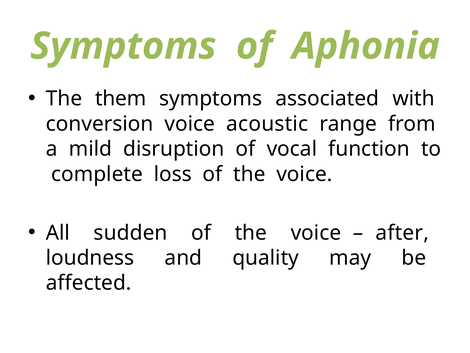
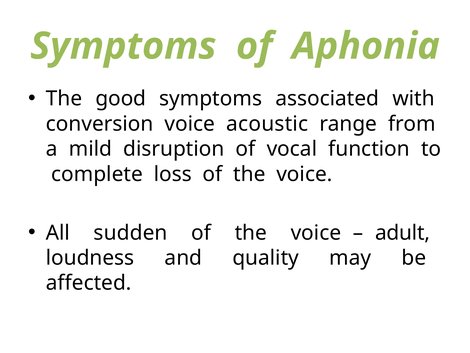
them: them -> good (121, 99)
after: after -> adult (403, 232)
